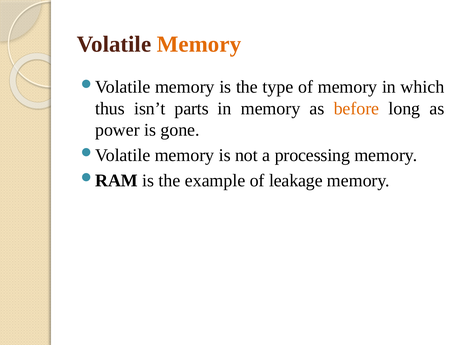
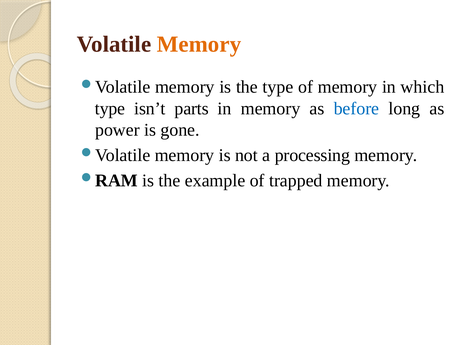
thus: thus -> type (110, 108)
before colour: orange -> blue (356, 108)
leakage: leakage -> trapped (296, 180)
